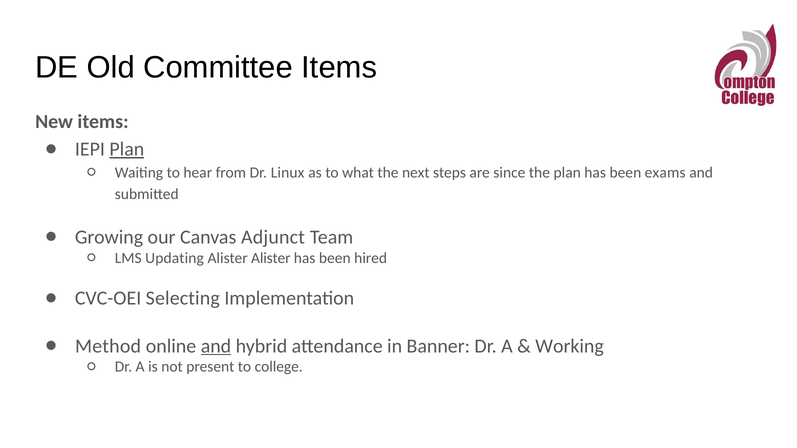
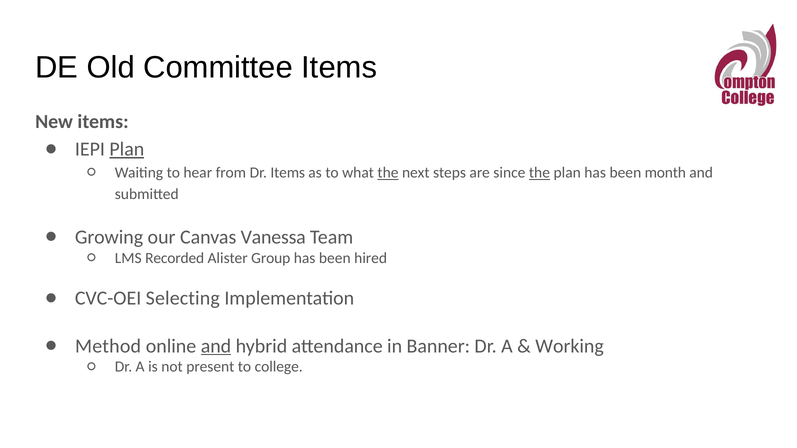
Dr Linux: Linux -> Items (288, 173)
the underline: none -> present (388, 173)
the underline: none -> present (539, 173)
exams: exams -> month (665, 173)
Adjunct: Adjunct -> Vanessa (273, 237)
Updating: Updating -> Recorded (175, 258)
Alister Alister: Alister -> Group (271, 258)
